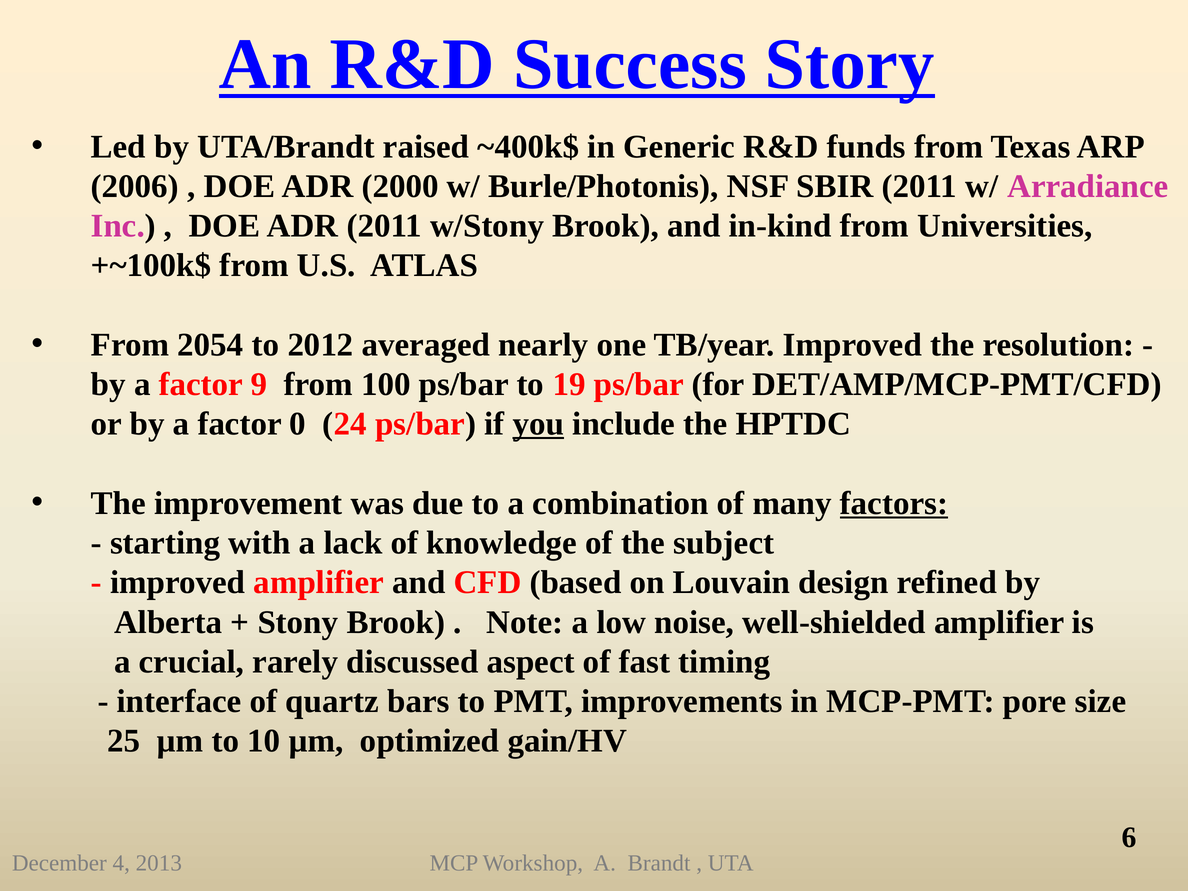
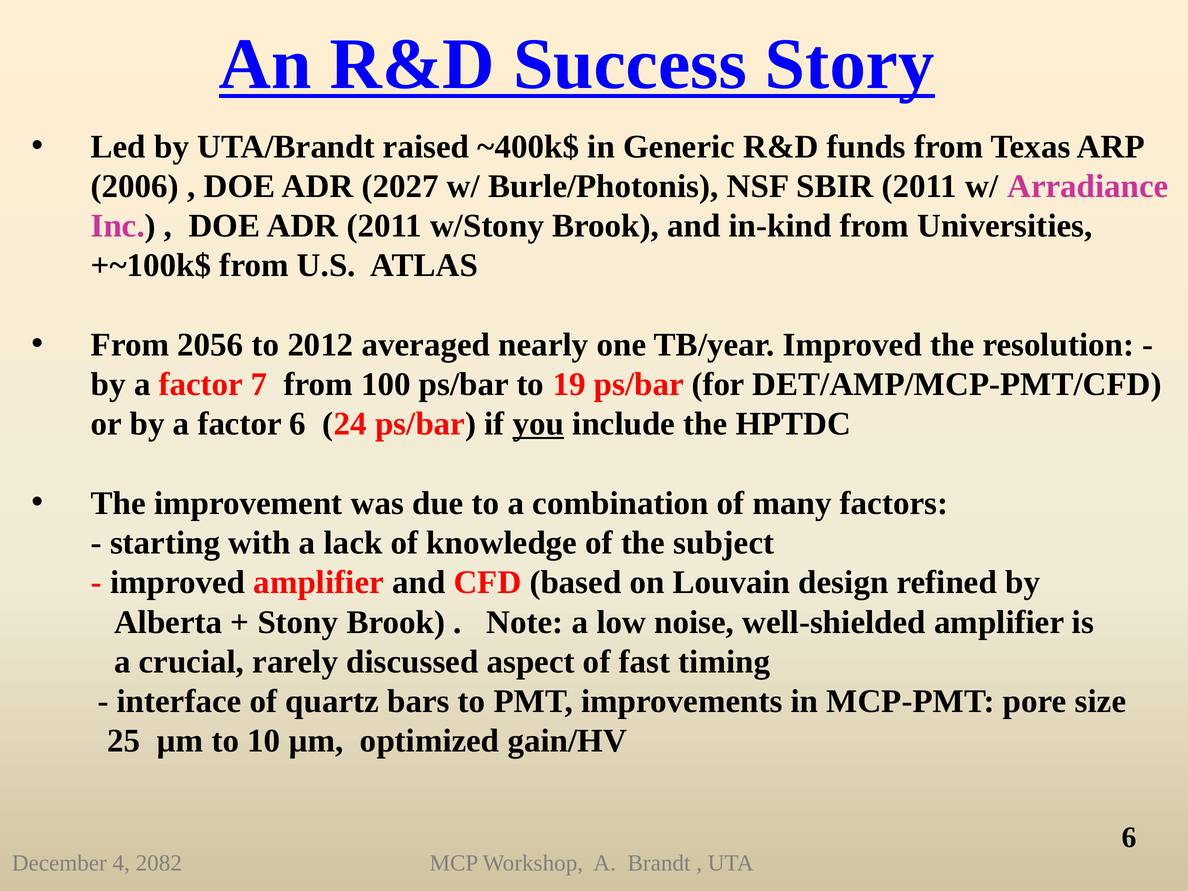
2000: 2000 -> 2027 (400, 186)
2054: 2054 -> 2056 (210, 345)
9: 9 -> 7 (259, 384)
factor 0: 0 -> 6 (298, 424)
factors underline: present -> none (894, 503)
2013: 2013 -> 2082 (159, 863)
